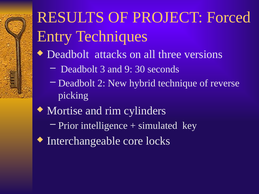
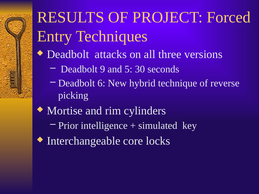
3: 3 -> 9 (103, 69)
9: 9 -> 5 (128, 69)
2: 2 -> 6 (101, 83)
